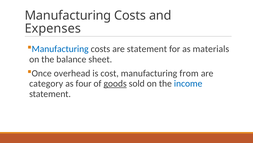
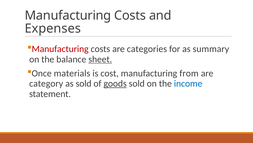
Manufacturing colour: blue -> red (60, 49)
are statement: statement -> categories (147, 49)
materials: materials -> summary (211, 49)
sheet underline: none -> present (100, 59)
overhead: overhead -> materials (72, 73)
as four: four -> sold (84, 83)
